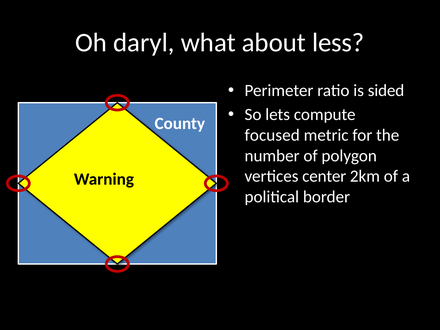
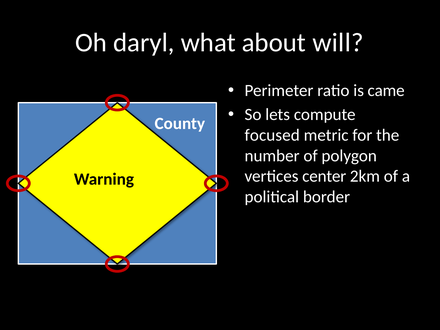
less: less -> will (338, 43)
sided: sided -> came (386, 91)
